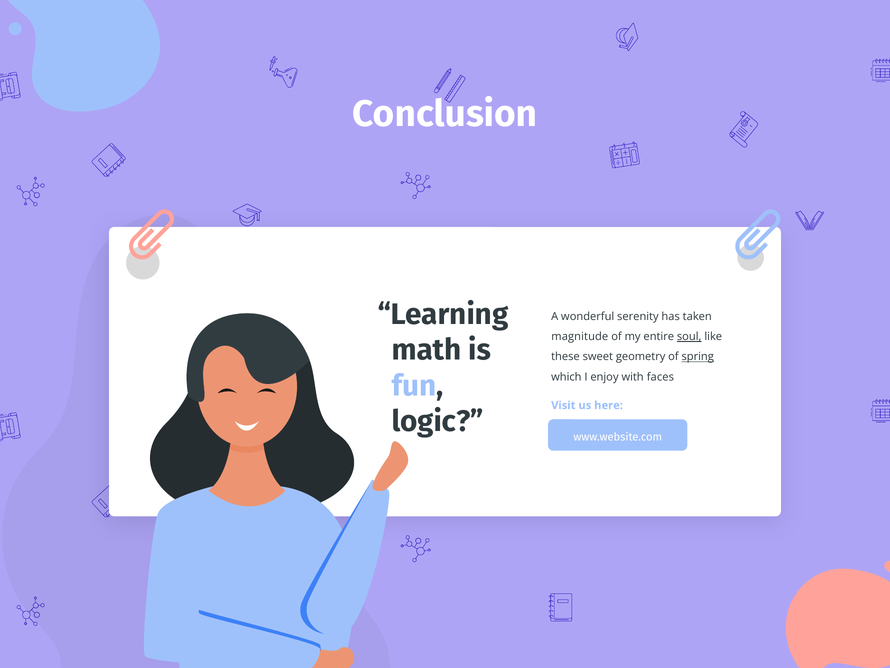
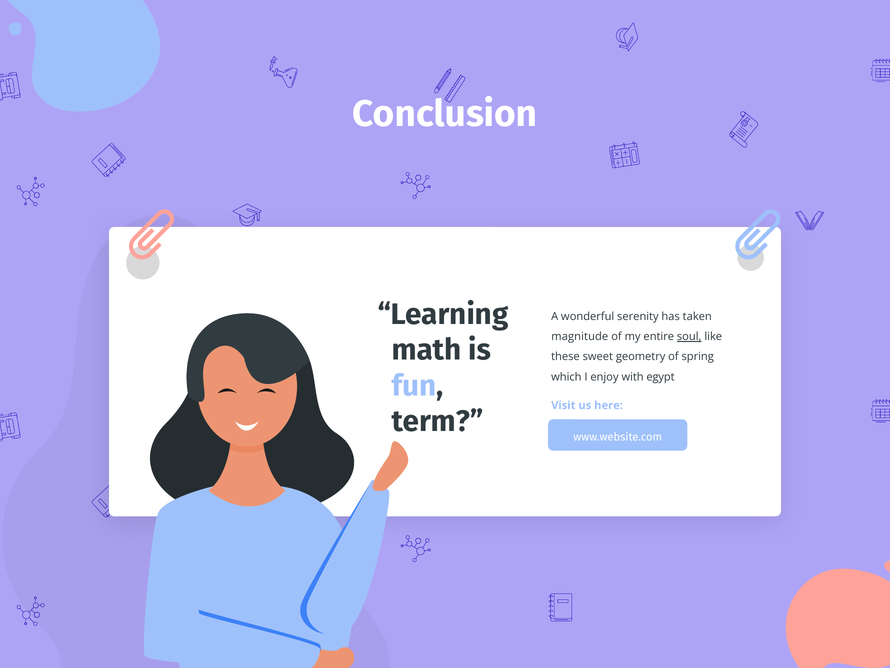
spring underline: present -> none (698, 357)
faces: faces -> egypt (660, 377)
logic: logic -> term (437, 421)
